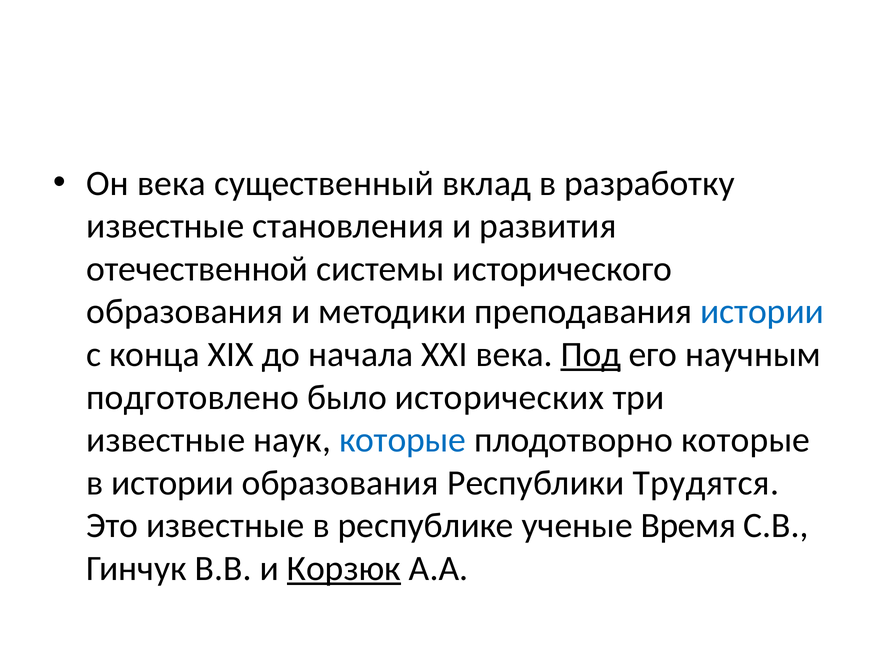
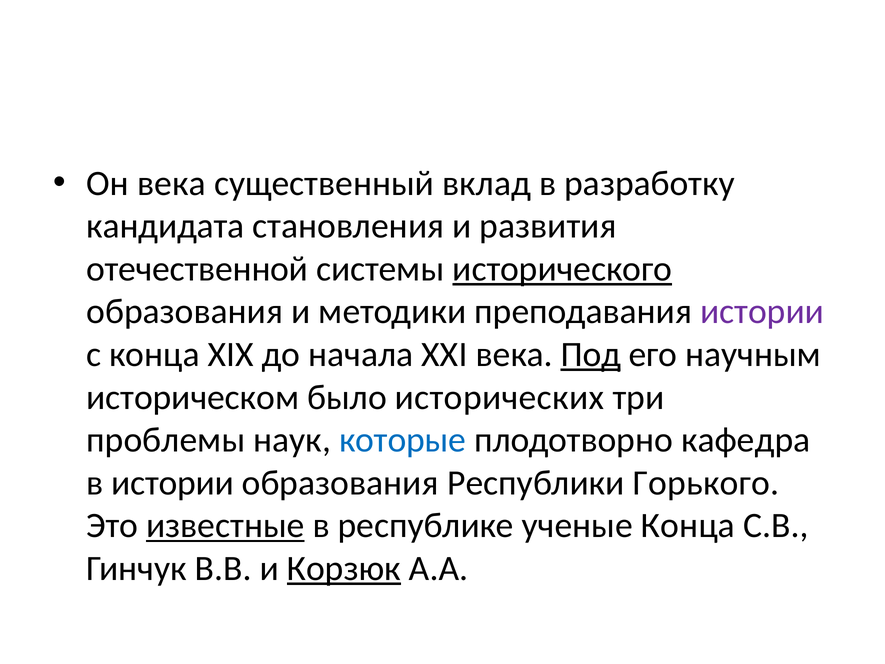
известные: известные -> кандидата (165, 226)
исторического underline: none -> present (562, 269)
истории colour: blue -> purple (762, 312)
подготовлено: подготовлено -> историческом (193, 397)
известные: известные -> проблемы (166, 440)
плодотворно которые: которые -> кафедра (746, 440)
Трудятся: Трудятся -> Горького (706, 483)
известные underline: none -> present (225, 525)
ученые Время: Время -> Конца (688, 525)
